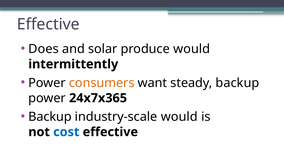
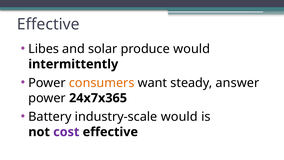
Does: Does -> Libes (44, 49)
steady backup: backup -> answer (237, 83)
Backup: Backup -> Battery (50, 117)
cost colour: blue -> purple (66, 132)
